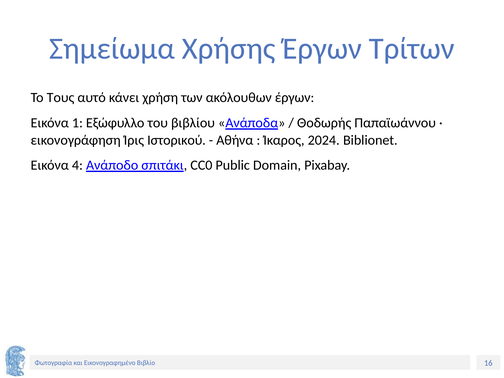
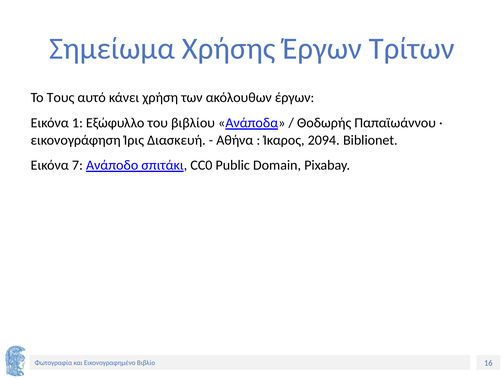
Ιστορικού: Ιστορικού -> Διασκευή (176, 140)
2024: 2024 -> 2094 (324, 140)
4: 4 -> 7 (77, 165)
